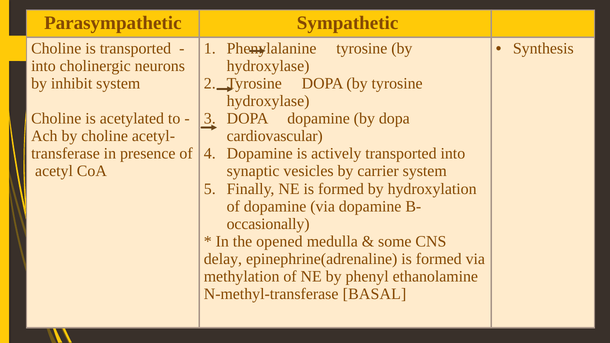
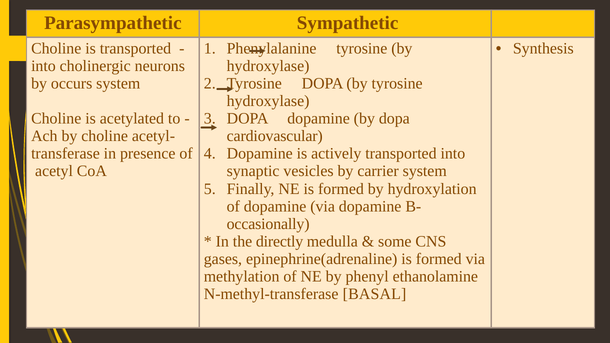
inhibit: inhibit -> occurs (72, 84)
opened: opened -> directly (280, 241)
delay: delay -> gases (223, 259)
